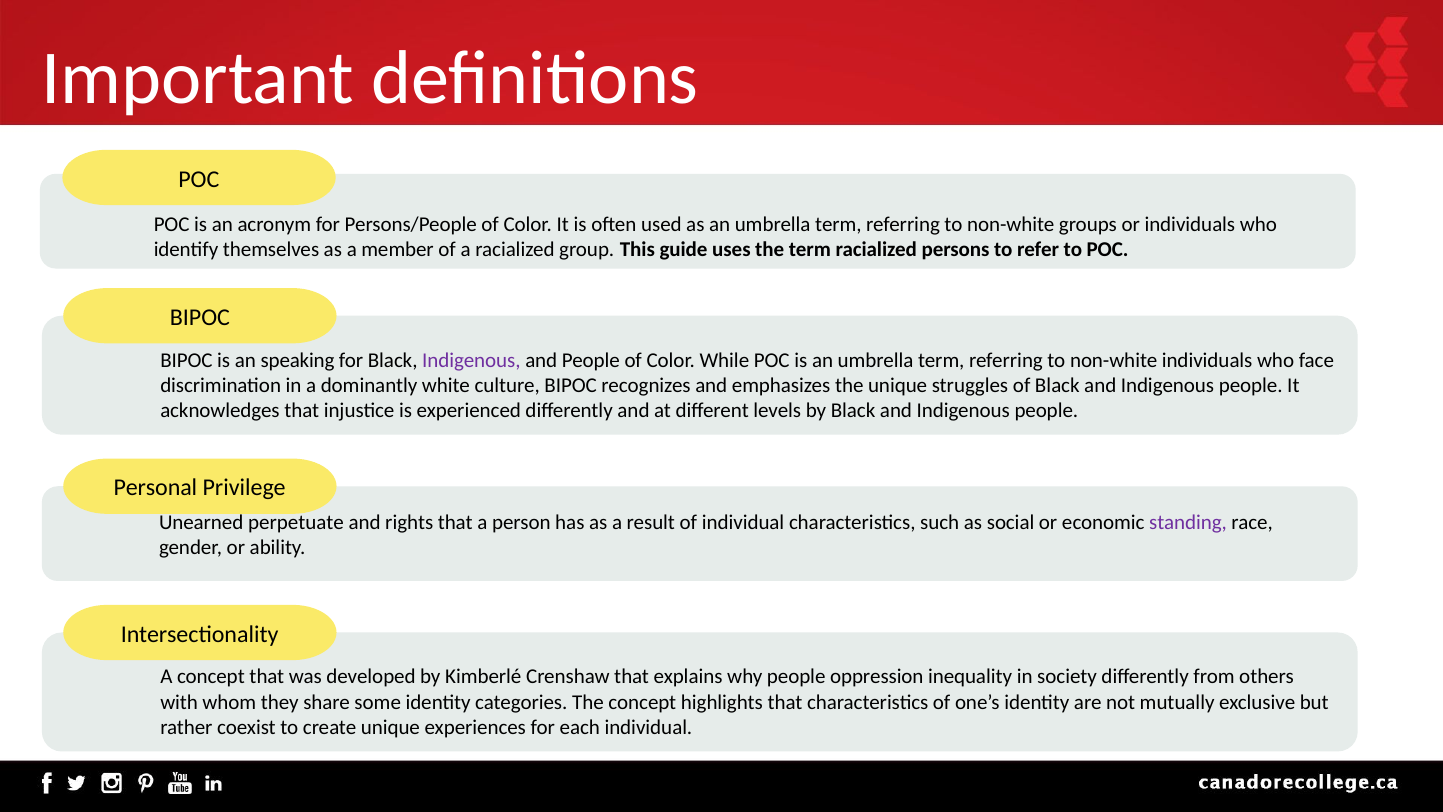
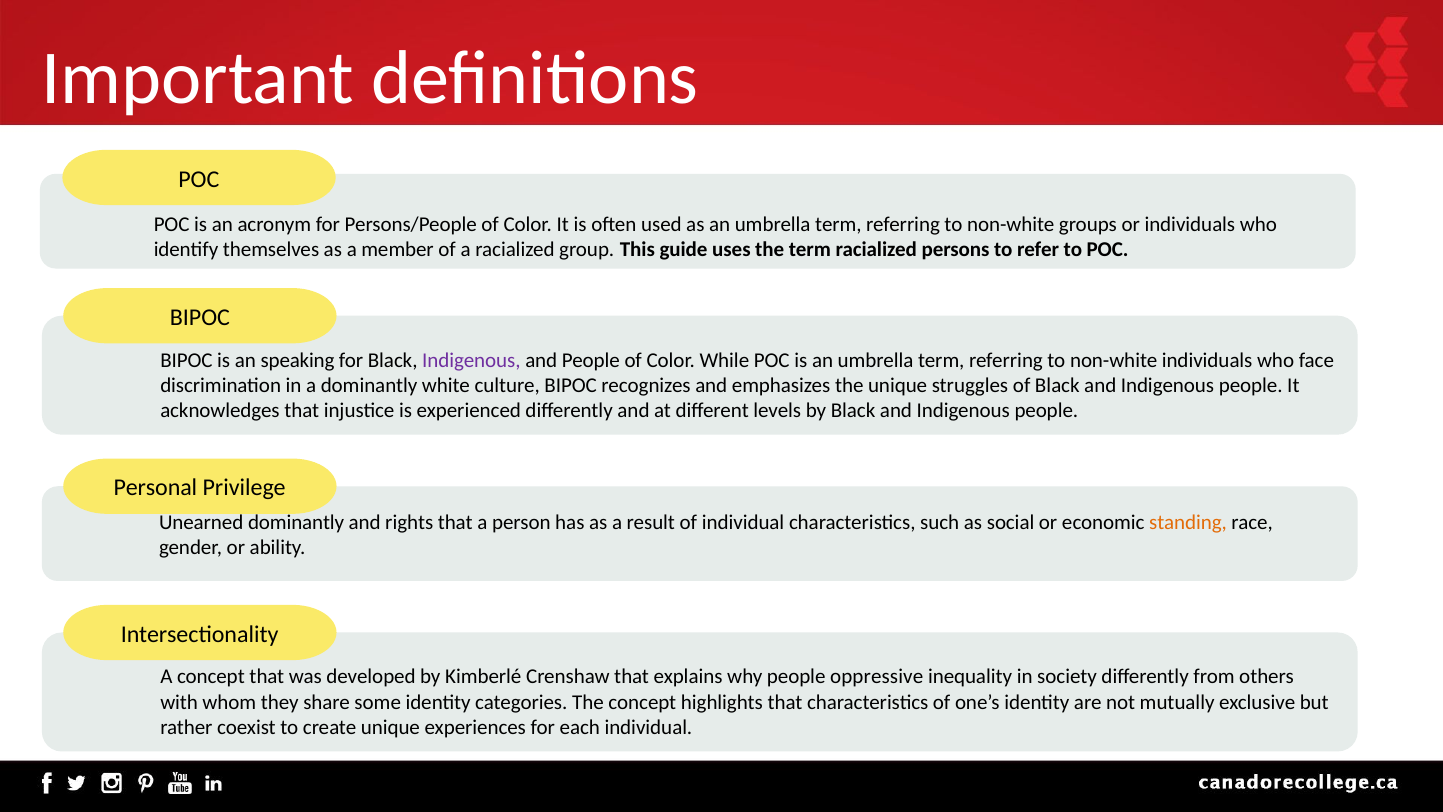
Unearned perpetuate: perpetuate -> dominantly (296, 522)
standing colour: purple -> orange (1188, 522)
oppression: oppression -> oppressive (877, 677)
